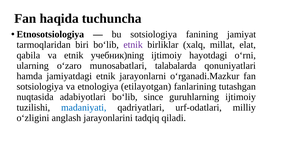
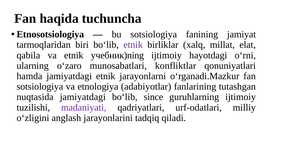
talabalarda: talabalarda -> konfliktlar (176, 66)
etilayotgan: etilayotgan -> adabiyotlar (146, 86)
nuqtasida adabiyotlari: adabiyotlari -> jamiyatdagi (83, 97)
madaniyati colour: blue -> purple (84, 107)
